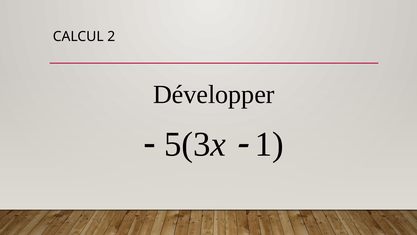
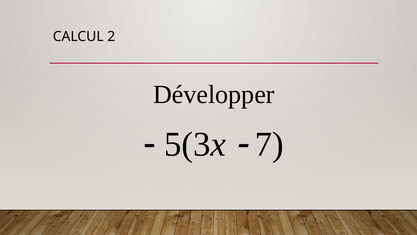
1: 1 -> 7 (269, 144)
